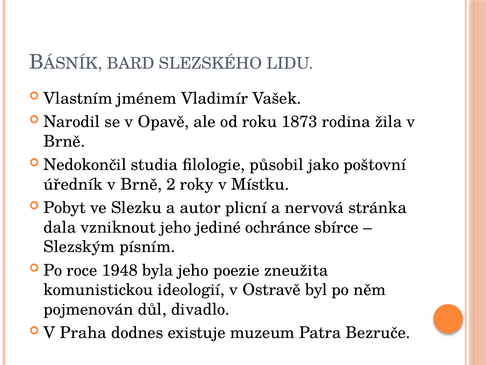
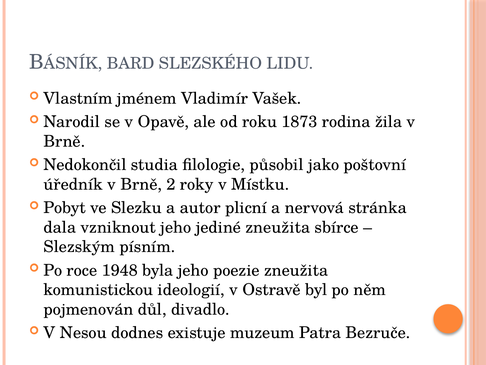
jediné ochránce: ochránce -> zneužita (278, 227)
Praha: Praha -> Nesou (83, 332)
